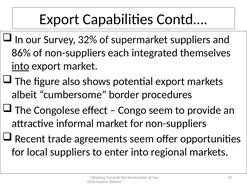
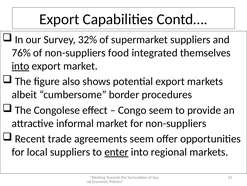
86%: 86% -> 76% (21, 53)
each: each -> food (119, 53)
enter underline: none -> present (116, 151)
